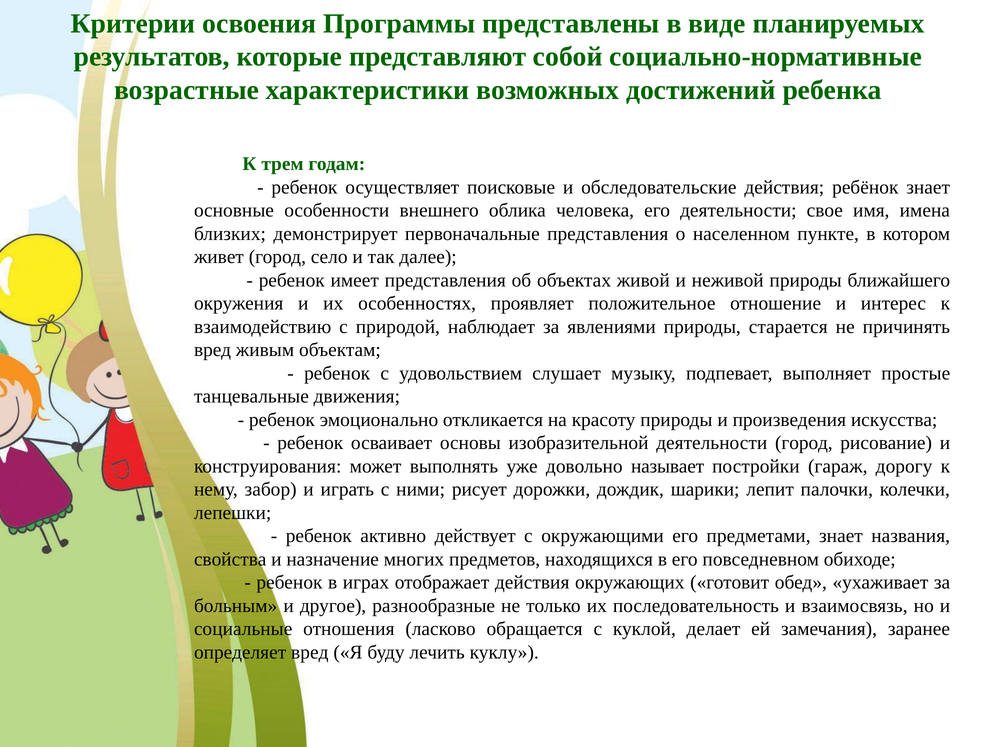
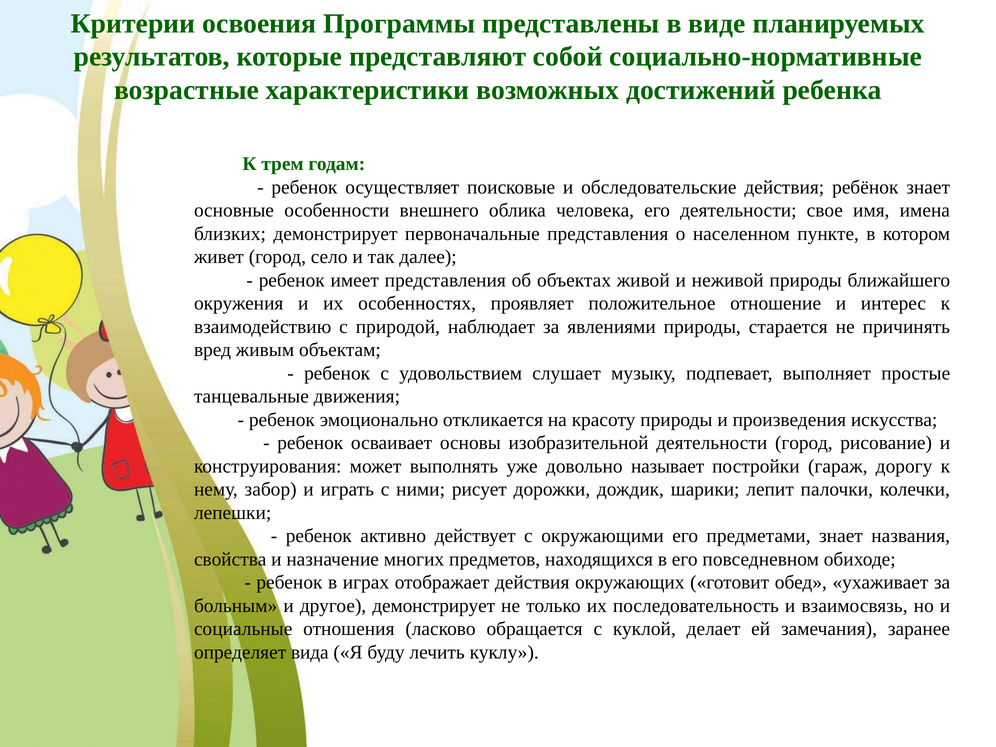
другое разнообразные: разнообразные -> демонстрирует (434, 606)
определяет вред: вред -> вида (310, 652)
